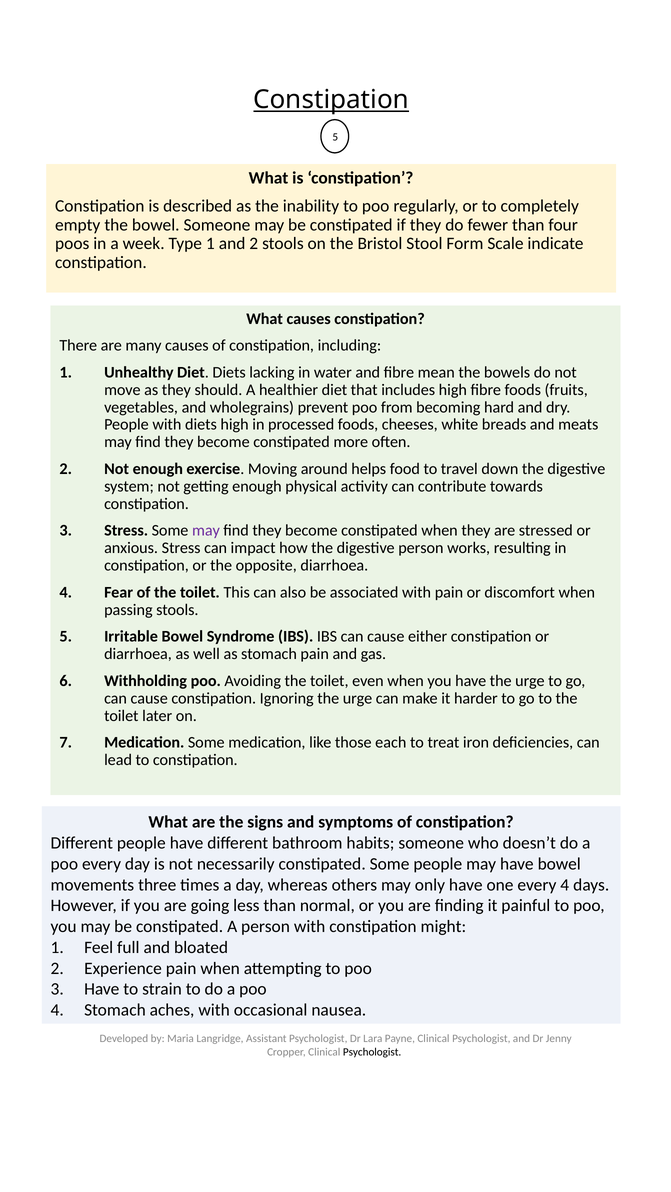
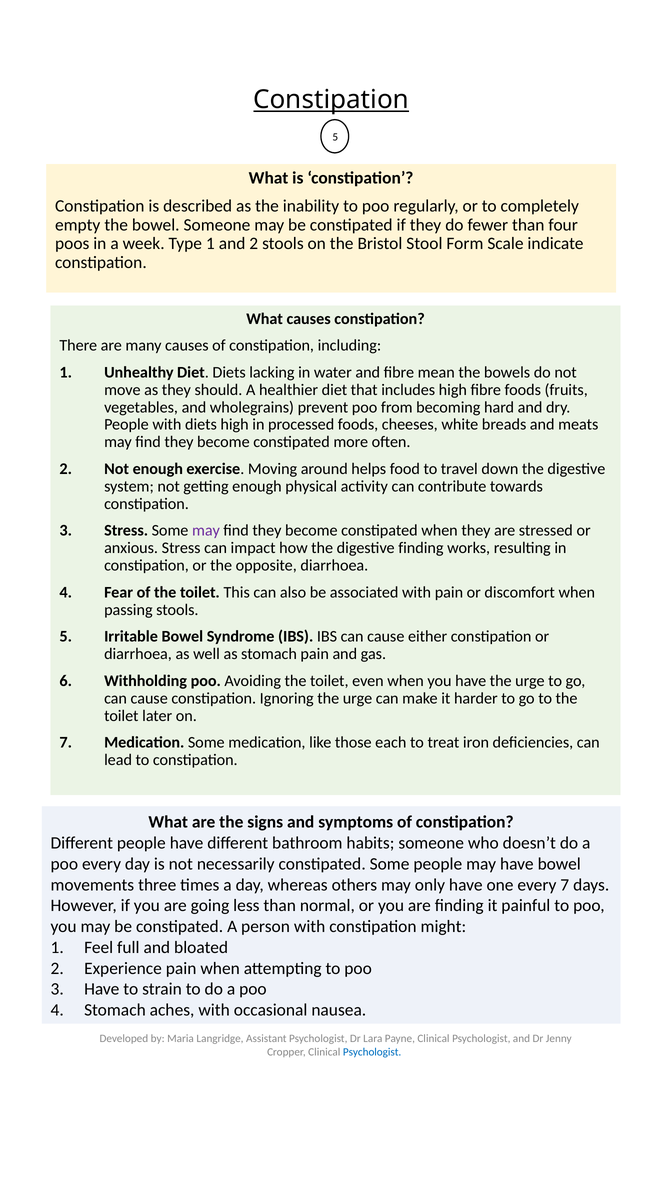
digestive person: person -> finding (421, 548)
every 4: 4 -> 7 (565, 886)
Psychologist colour: black -> blue (372, 1053)
